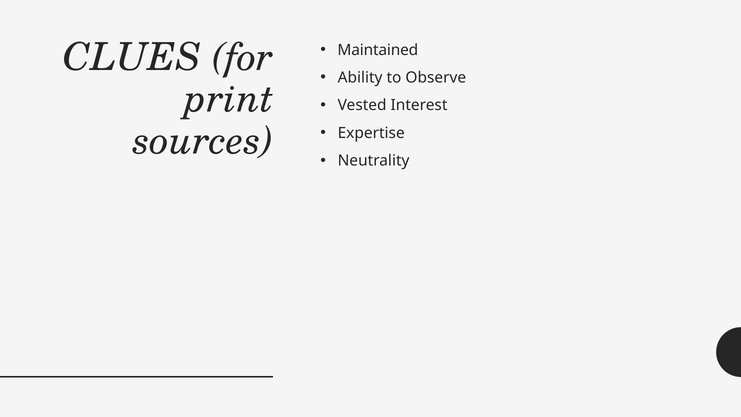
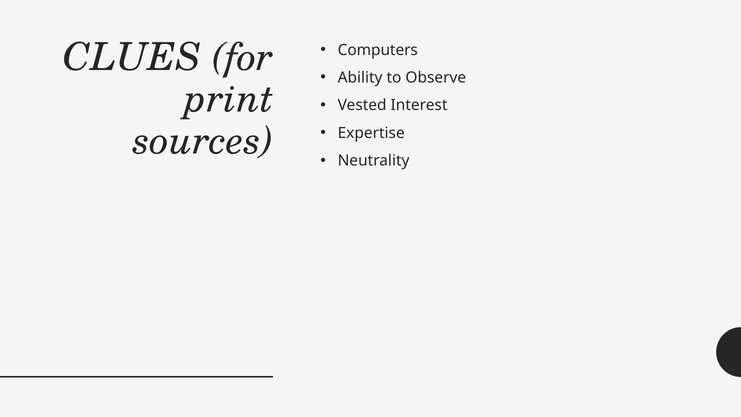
Maintained: Maintained -> Computers (378, 50)
